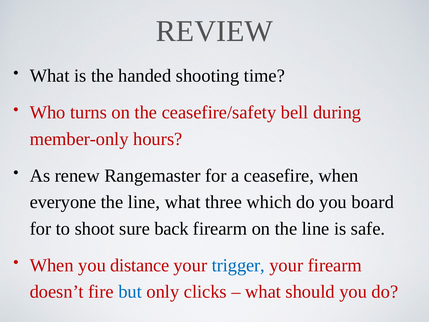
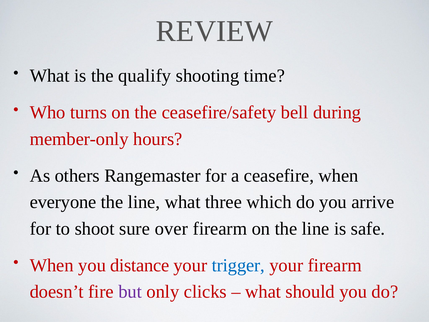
handed: handed -> qualify (145, 76)
renew: renew -> others (77, 175)
board: board -> arrive (373, 202)
back: back -> over (171, 229)
but colour: blue -> purple (130, 292)
